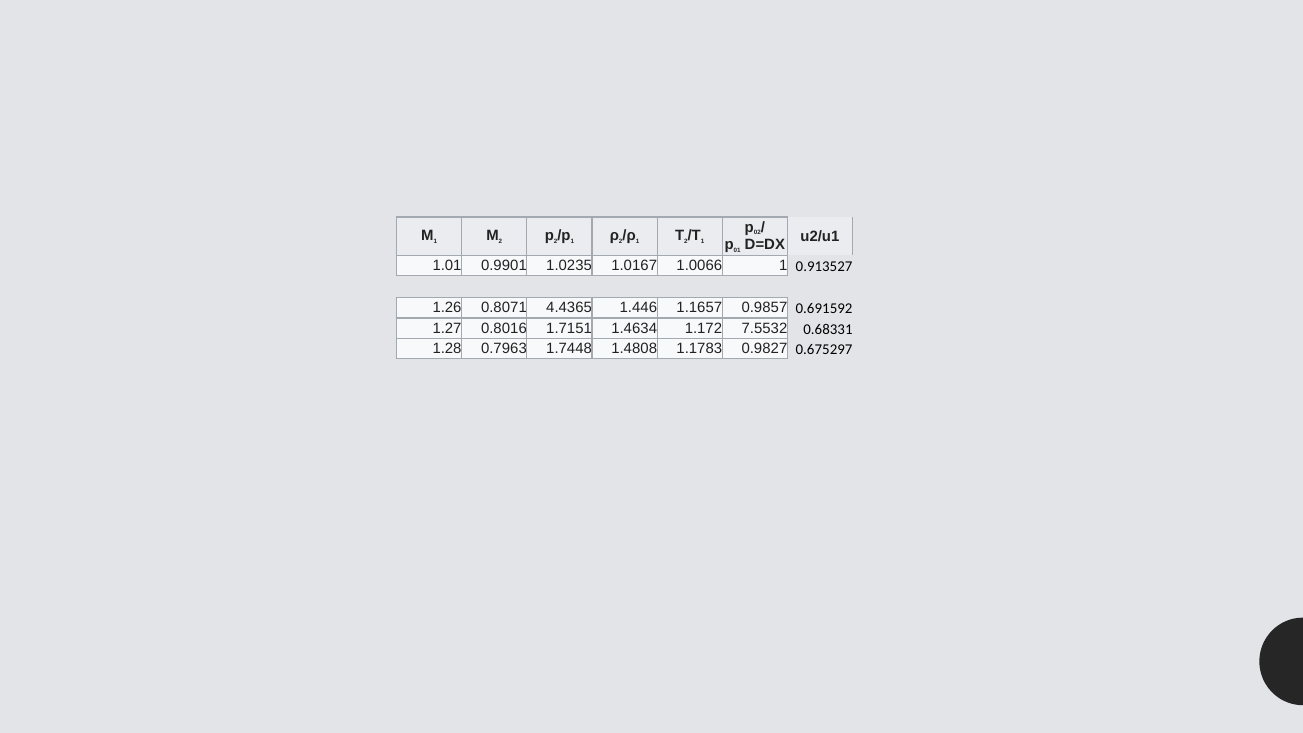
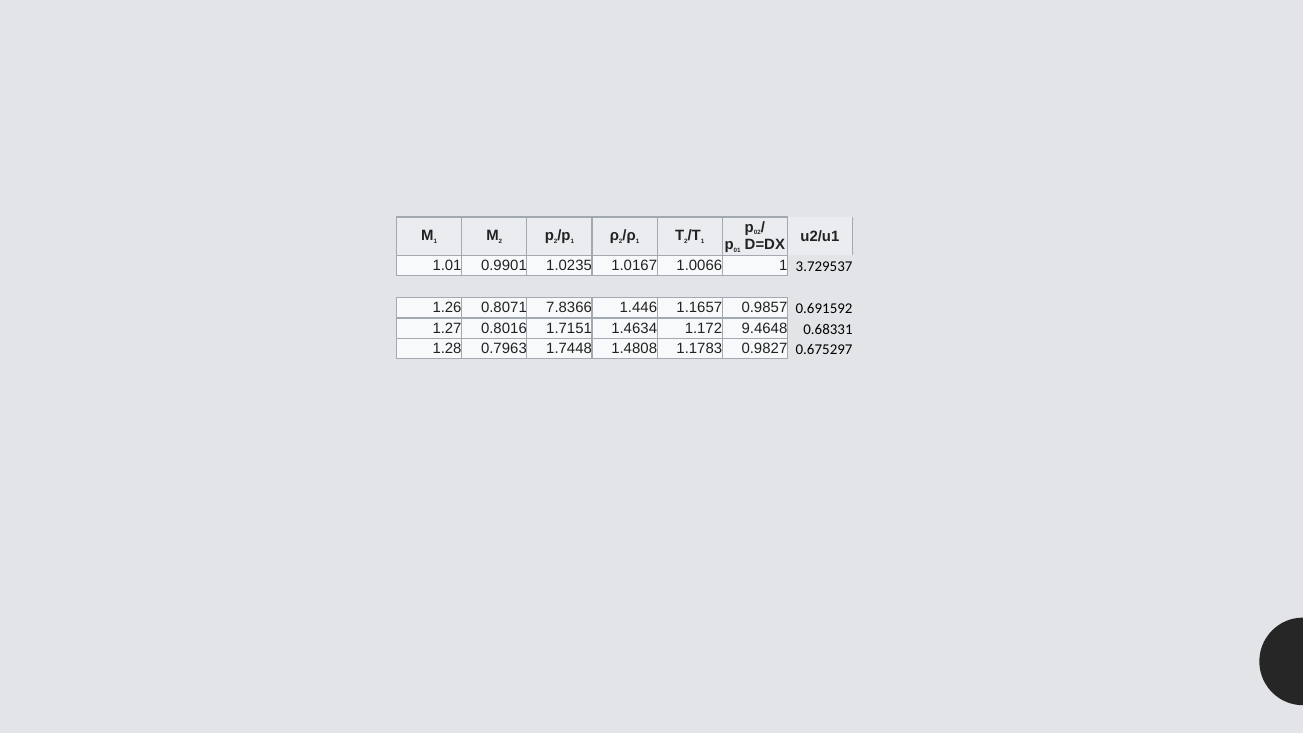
0.913527: 0.913527 -> 3.729537 (824, 267)
4.4365: 4.4365 -> 7.8366 (569, 308)
7.5532: 7.5532 -> 9.4648 (764, 328)
